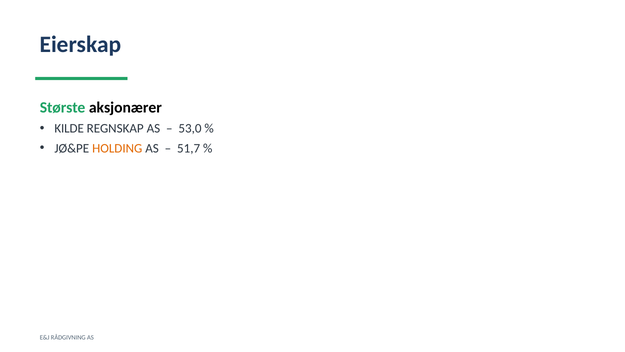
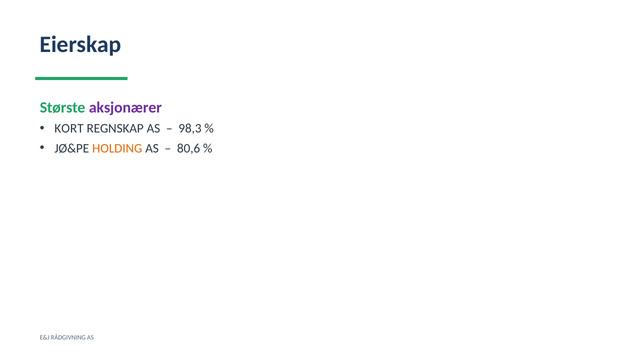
aksjonærer colour: black -> purple (125, 108)
KILDE: KILDE -> KORT (69, 129)
53,0: 53,0 -> 98,3 (190, 129)
51,7: 51,7 -> 80,6 (189, 148)
